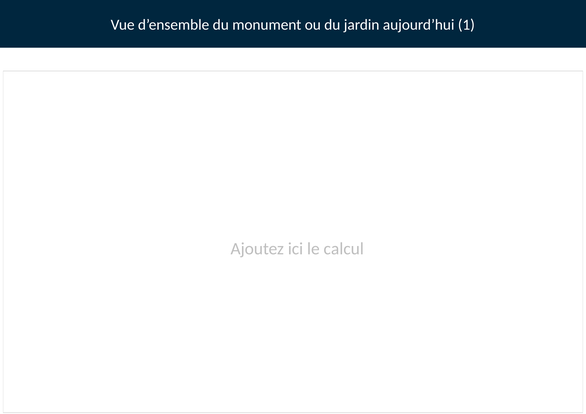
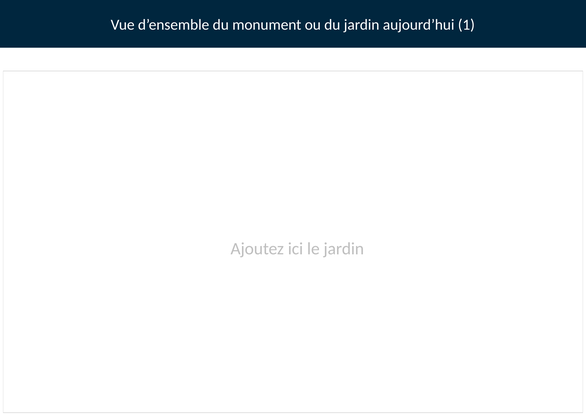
le calcul: calcul -> jardin (344, 249)
